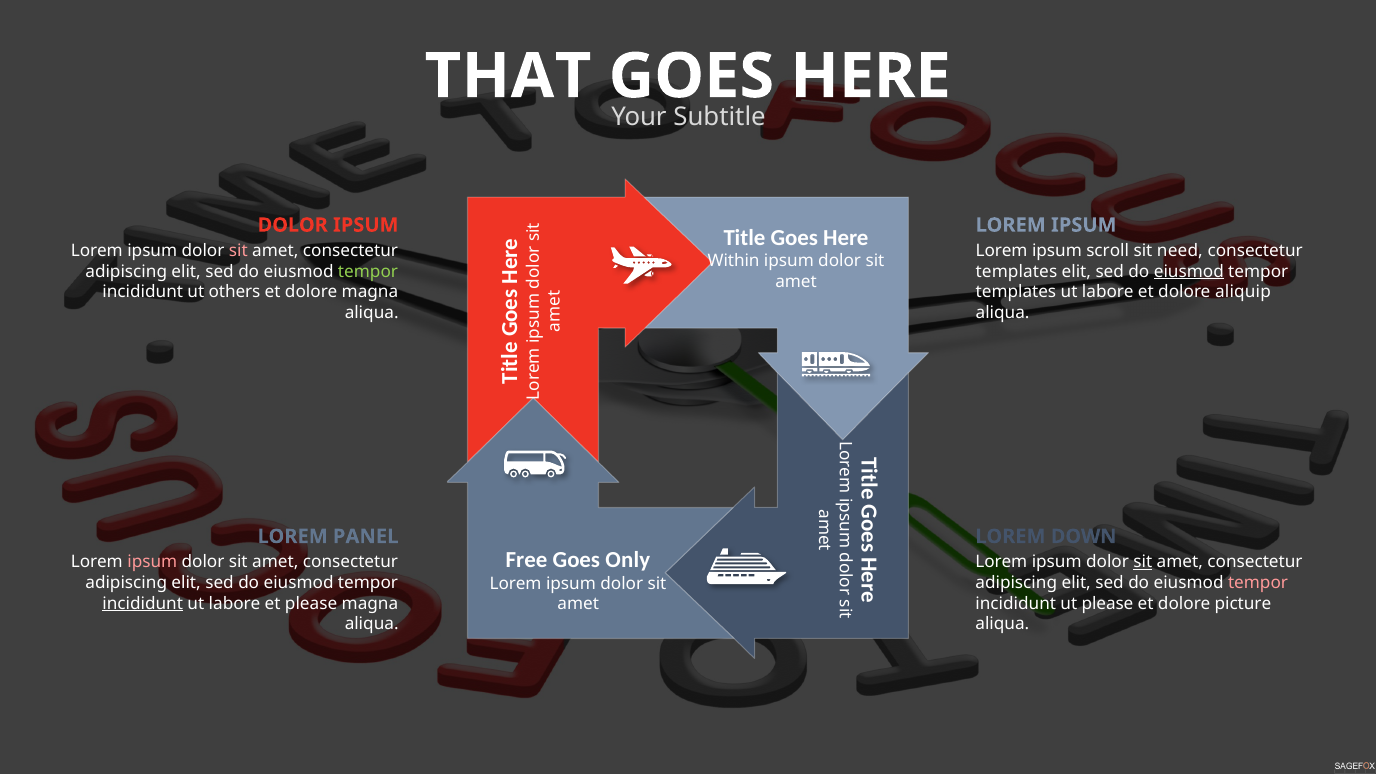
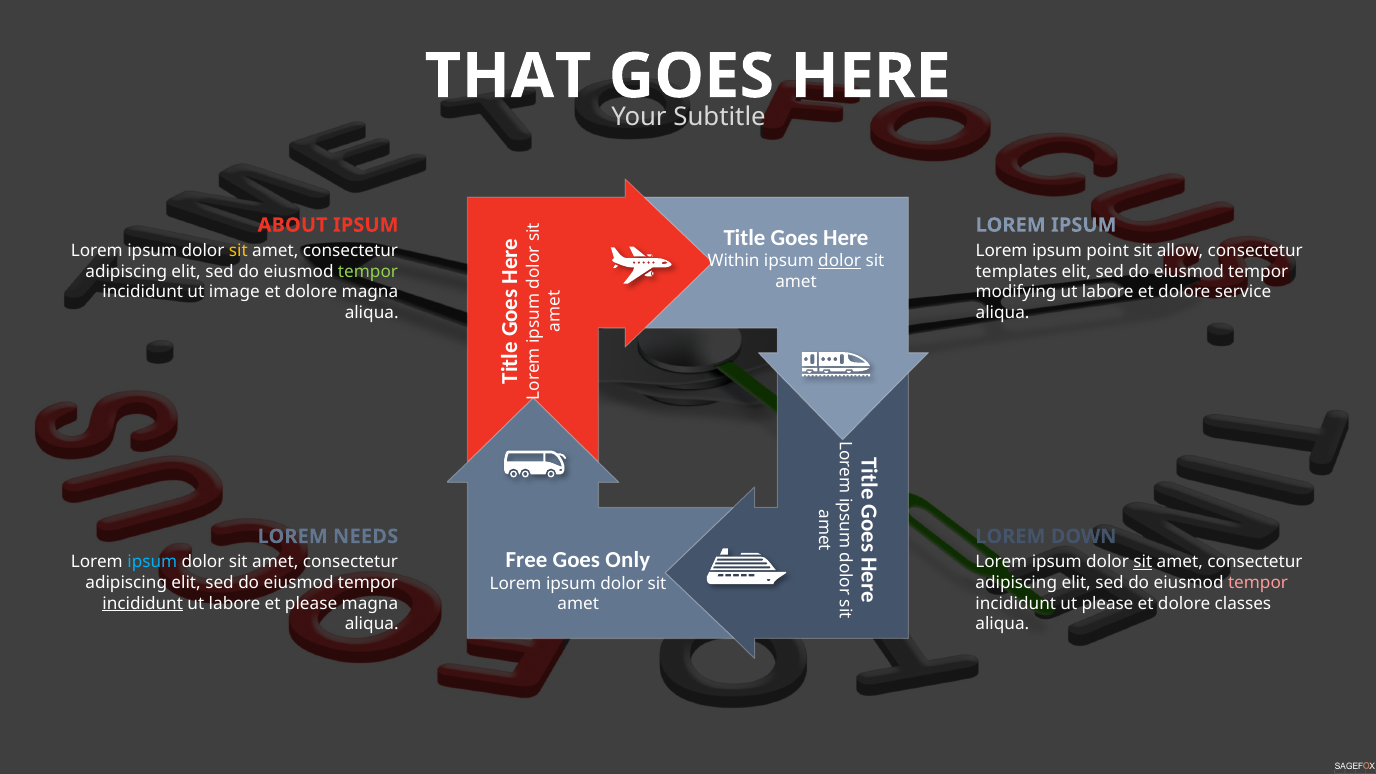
DOLOR: DOLOR -> ABOUT (293, 225)
sit colour: pink -> yellow (238, 251)
scroll: scroll -> point (1108, 251)
need: need -> allow (1180, 251)
dolor underline: none -> present (840, 261)
eiusmod underline: present -> none (1189, 271)
others: others -> image (234, 292)
templates: templates -> modifying (1016, 292)
aliquip: aliquip -> service (1243, 292)
PANEL: PANEL -> NEEDS (366, 536)
ipsum colour: pink -> light blue (152, 562)
picture: picture -> classes (1243, 603)
